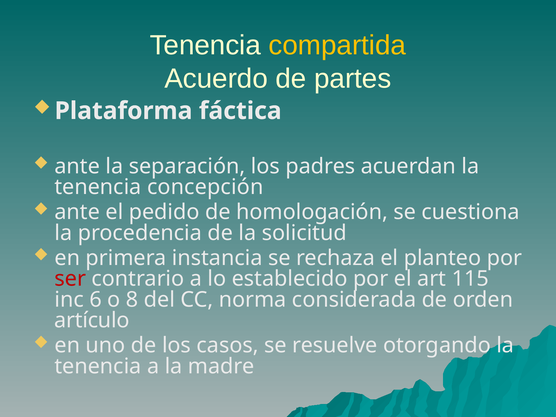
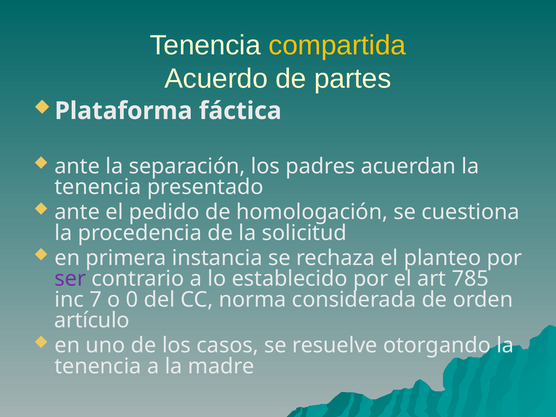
concepción: concepción -> presentado (205, 187)
ser colour: red -> purple (70, 279)
115: 115 -> 785 (470, 279)
6: 6 -> 7 (96, 300)
8: 8 -> 0 (132, 300)
